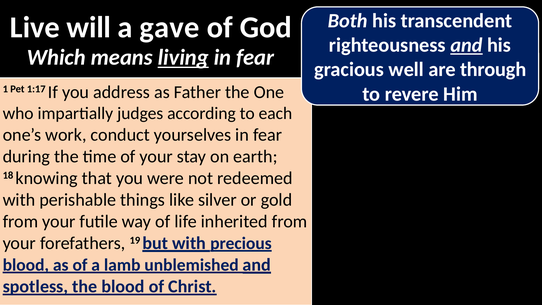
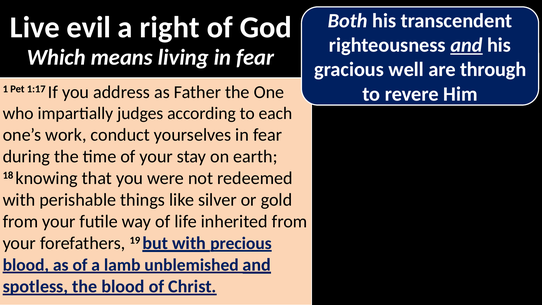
will: will -> evil (89, 28)
gave: gave -> right (170, 28)
living underline: present -> none (183, 57)
